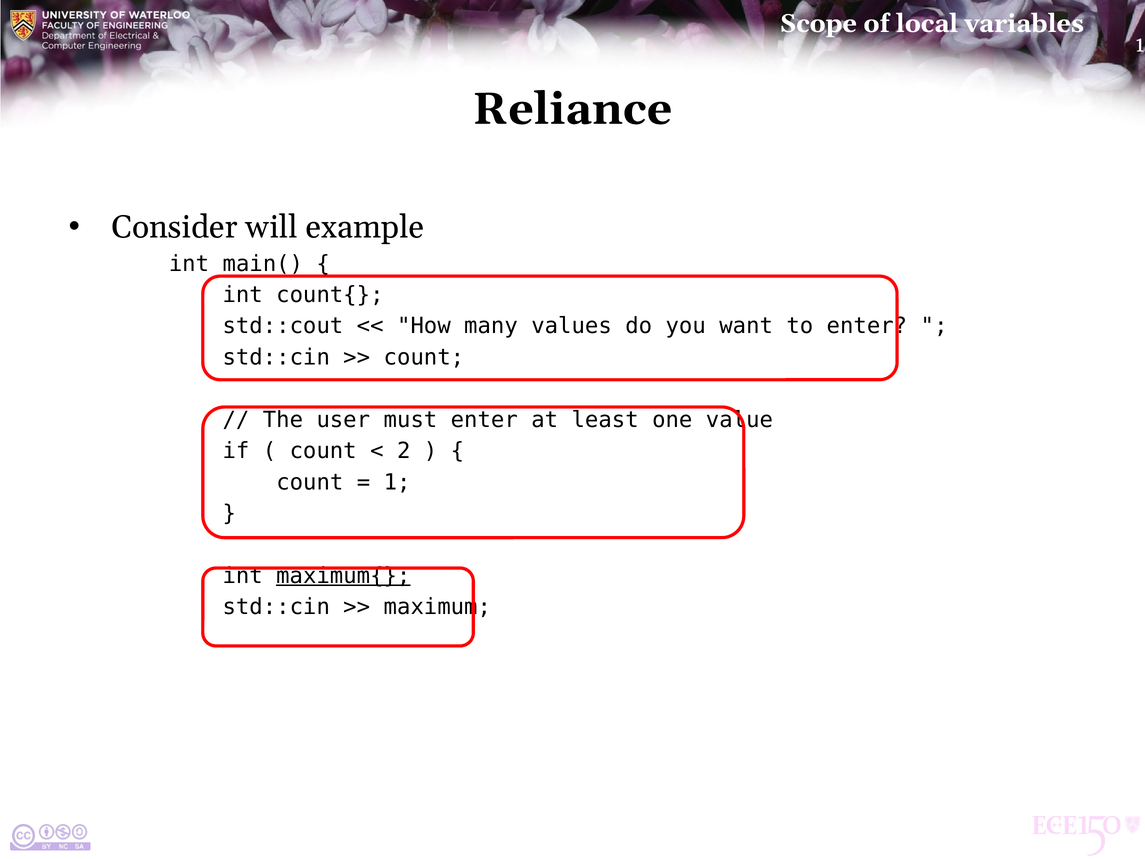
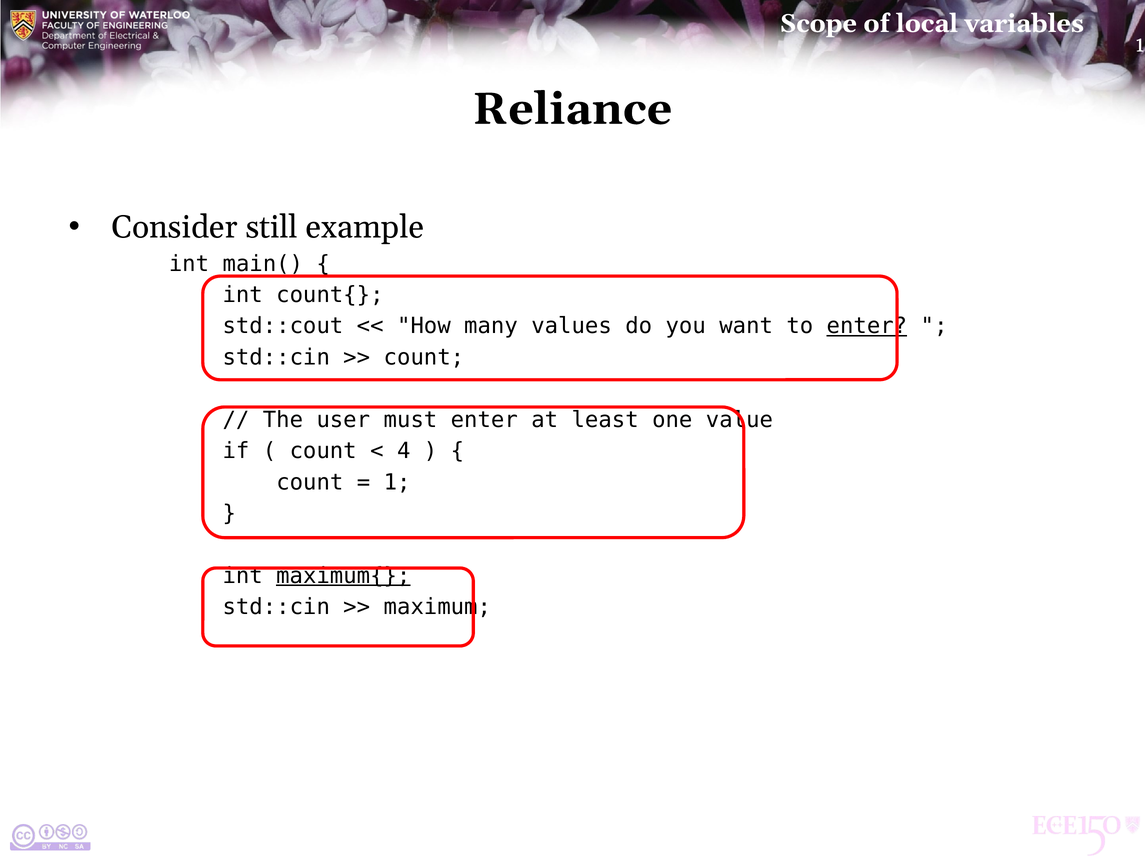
will: will -> still (272, 227)
enter underline: none -> present (867, 326)
2: 2 -> 4 (404, 451)
